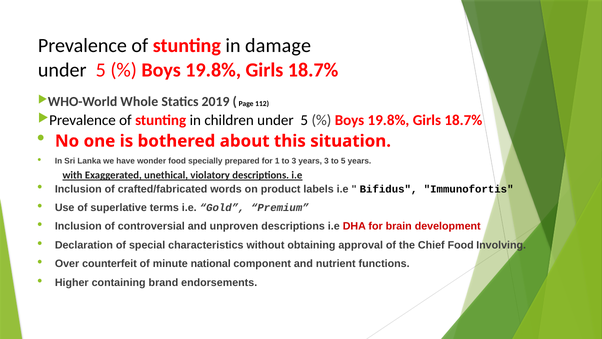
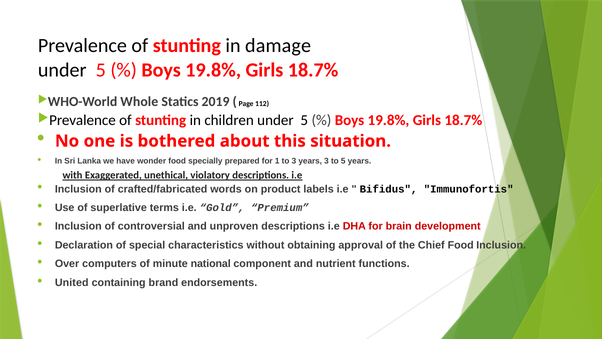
Food Involving: Involving -> Inclusion (501, 245)
counterfeit: counterfeit -> computers (109, 264)
Higher: Higher -> United (72, 282)
